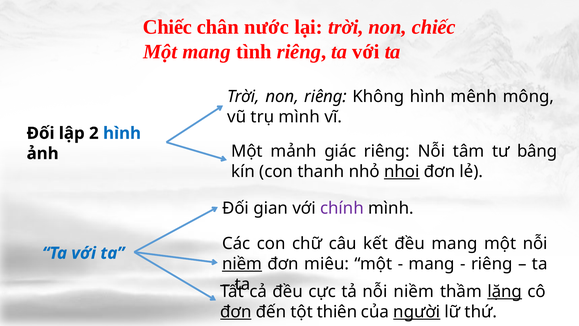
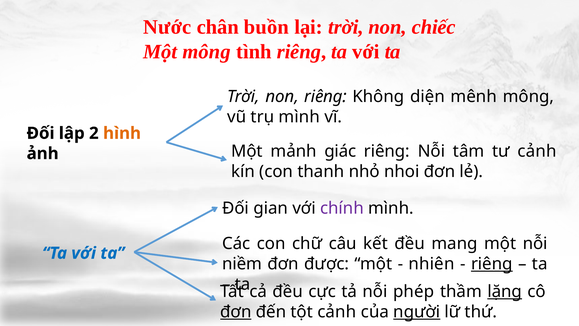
Chiếc: Chiếc -> Nước (167, 27)
nước: nước -> buồn (266, 27)
Một mang: mang -> mông (207, 52)
Không hình: hình -> diện (427, 96)
hình colour: blue -> orange (122, 133)
tư bâng: bâng -> cảnh (537, 151)
nhoi underline: present -> none (402, 171)
niềm underline: present -> none (242, 264)
miêu: miêu -> được (327, 264)
mang: mang -> nhiên (432, 264)
riêng underline: none -> present (492, 264)
tả nỗi niềm: niềm -> phép (414, 291)
tột thiên: thiên -> cảnh (337, 311)
